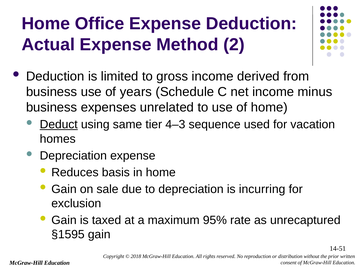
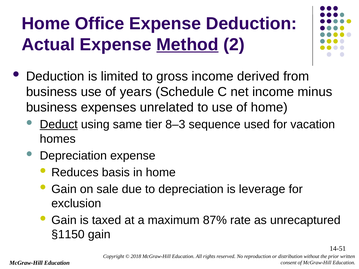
Method underline: none -> present (187, 45)
4–3: 4–3 -> 8–3 (175, 125)
incurring: incurring -> leverage (262, 189)
95%: 95% -> 87% (215, 220)
§1595: §1595 -> §1150 (68, 235)
